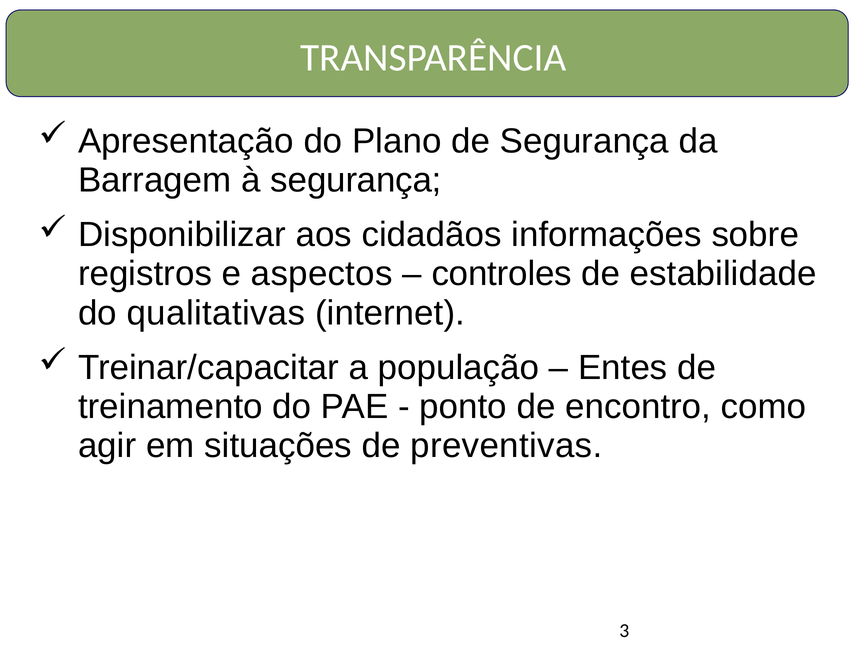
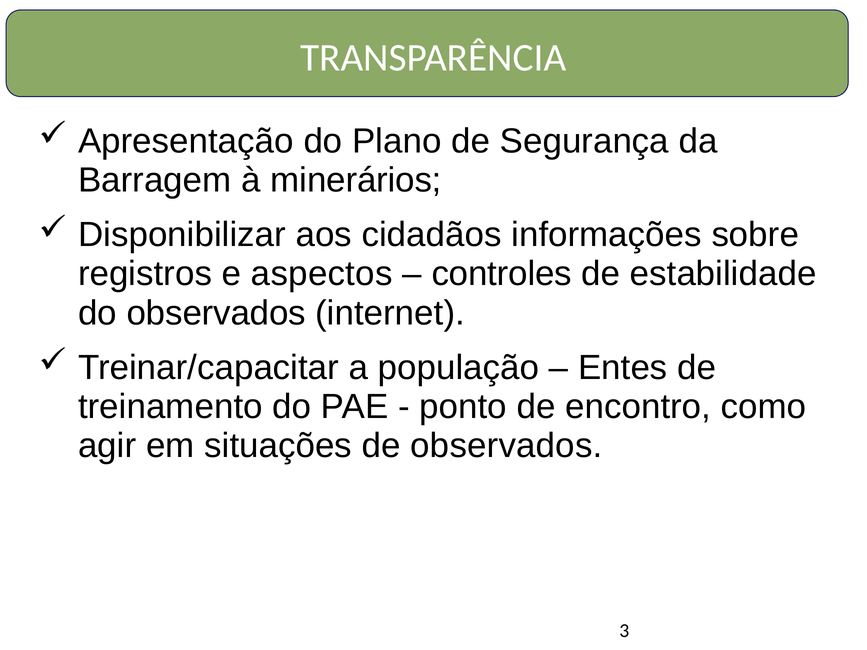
à segurança: segurança -> minerários (356, 180)
do qualitativas: qualitativas -> observados (216, 313)
de preventivas: preventivas -> observados (506, 446)
